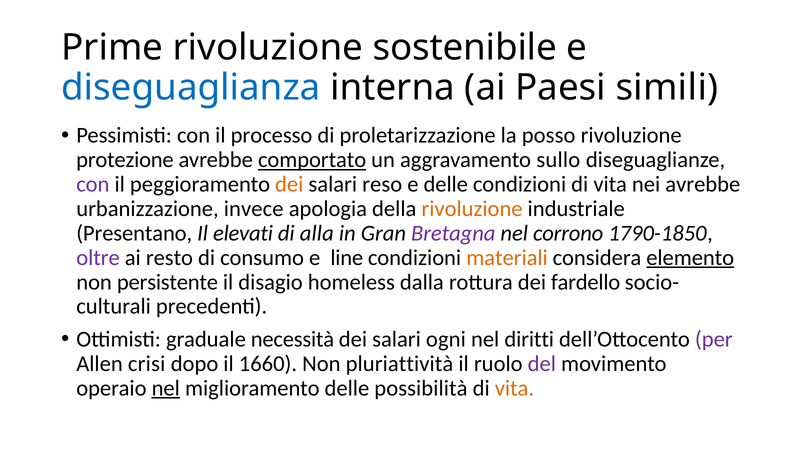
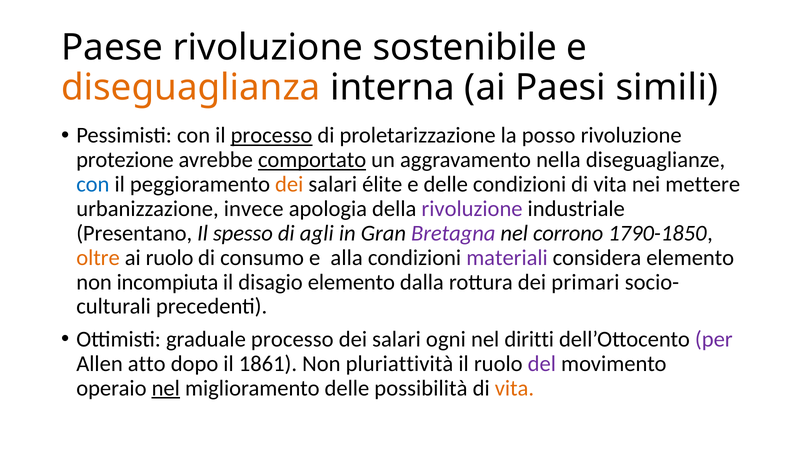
Prime: Prime -> Paese (112, 48)
diseguaglianza colour: blue -> orange (191, 87)
processo underline: none -> present (272, 135)
sullo: sullo -> nella (558, 160)
con colour: purple -> blue (93, 184)
reso: reso -> élite (382, 184)
nei avrebbe: avrebbe -> mettere (703, 184)
rivoluzione colour: orange -> purple (472, 209)
elevati: elevati -> spesso (243, 233)
alla: alla -> agli (317, 233)
oltre colour: purple -> orange (98, 257)
ai resto: resto -> ruolo (170, 257)
line: line -> alla (347, 257)
materiali colour: orange -> purple (507, 257)
elemento underline: present -> none (690, 257)
persistente: persistente -> incompiuta (168, 282)
disagio homeless: homeless -> elemento (351, 282)
fardello: fardello -> primari (585, 282)
graduale necessità: necessità -> processo (292, 339)
crisi: crisi -> atto (147, 363)
1660: 1660 -> 1861 (268, 363)
